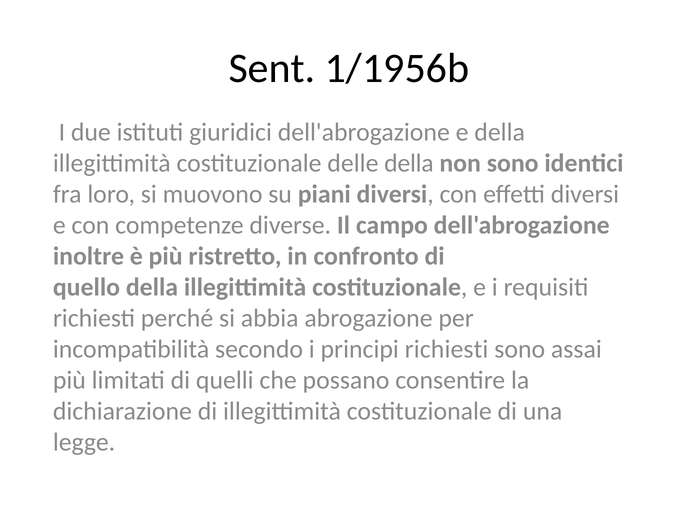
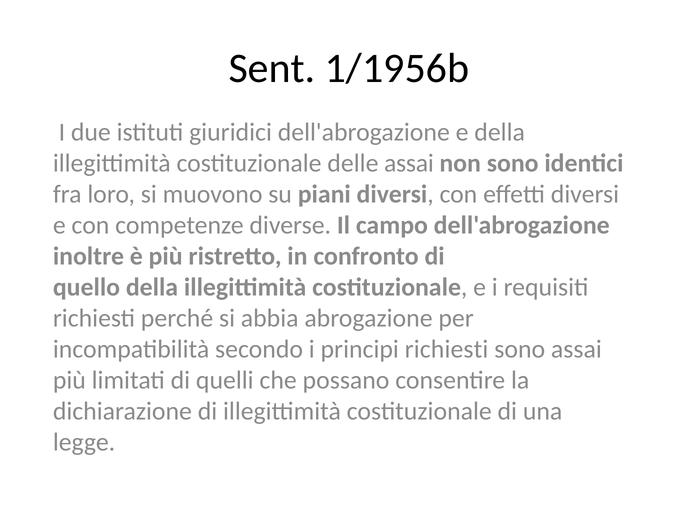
delle della: della -> assai (409, 163)
